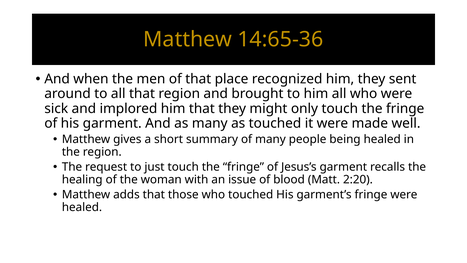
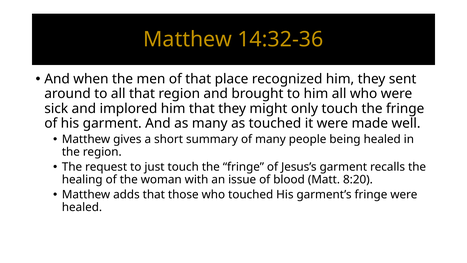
14:65-36: 14:65-36 -> 14:32-36 (280, 39)
2:20: 2:20 -> 8:20 (358, 179)
